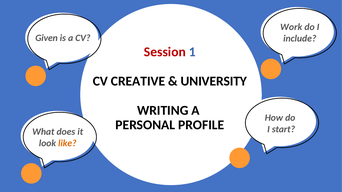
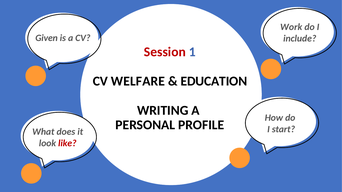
CREATIVE: CREATIVE -> WELFARE (138, 81)
UNIVERSITY: UNIVERSITY -> EDUCATION (214, 81)
like colour: orange -> red (67, 143)
